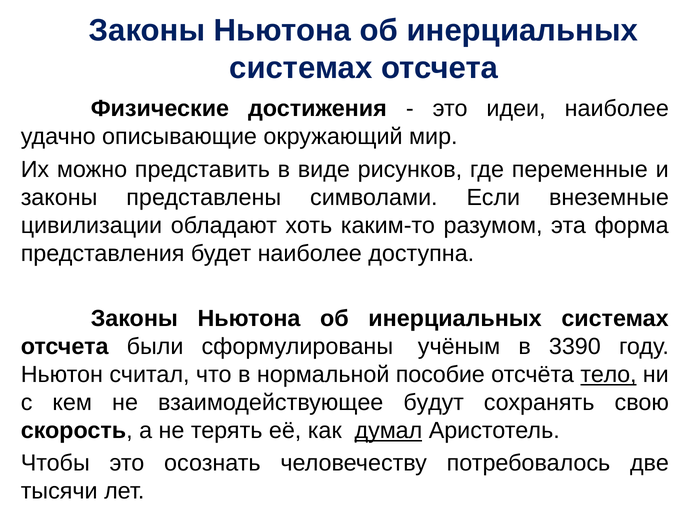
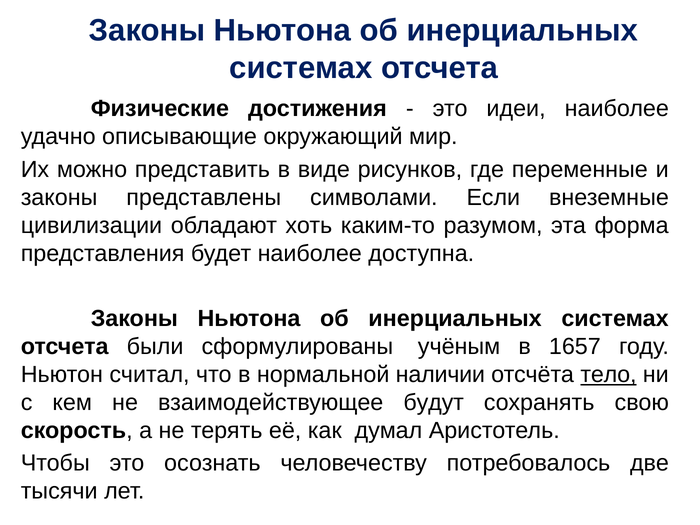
3390: 3390 -> 1657 (575, 347)
пособие: пособие -> наличии (440, 375)
думал underline: present -> none (388, 431)
